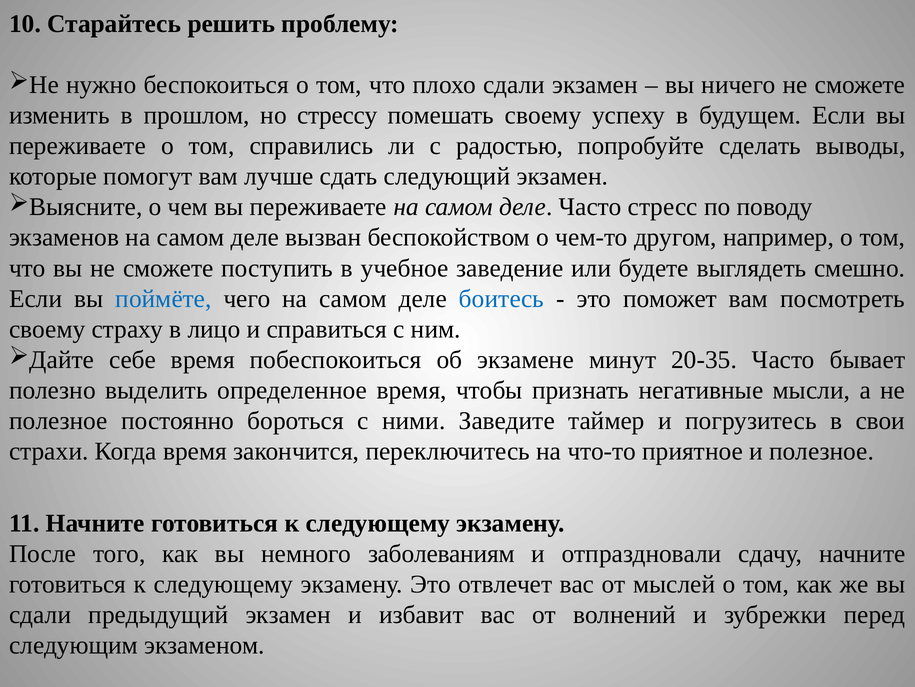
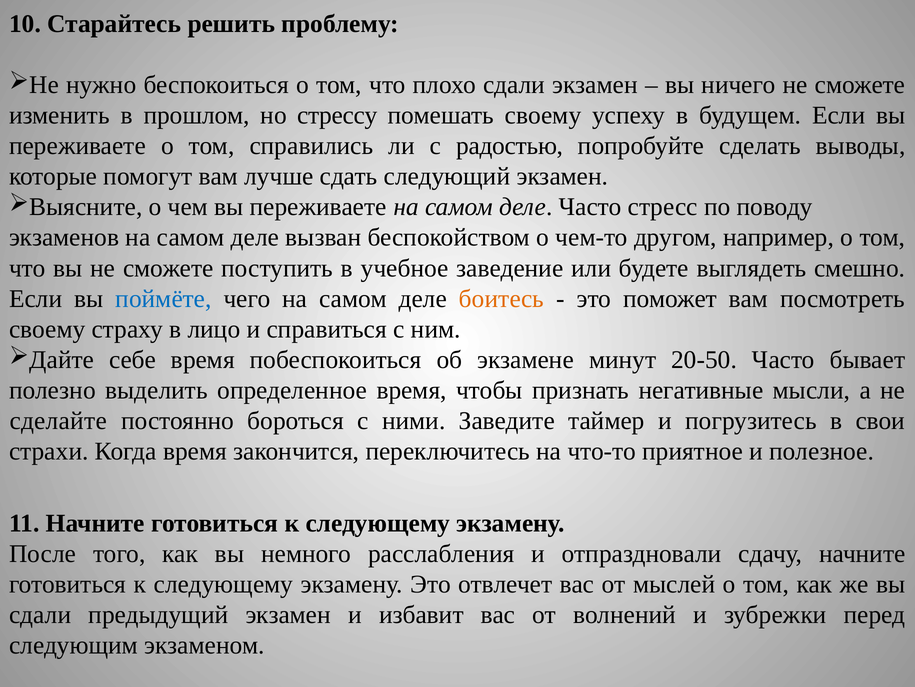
боитесь colour: blue -> orange (501, 298)
20-35: 20-35 -> 20-50 (704, 359)
полезное: полезное -> сделайте (58, 420)
заболеваниям: заболеваниям -> расслабления (441, 553)
